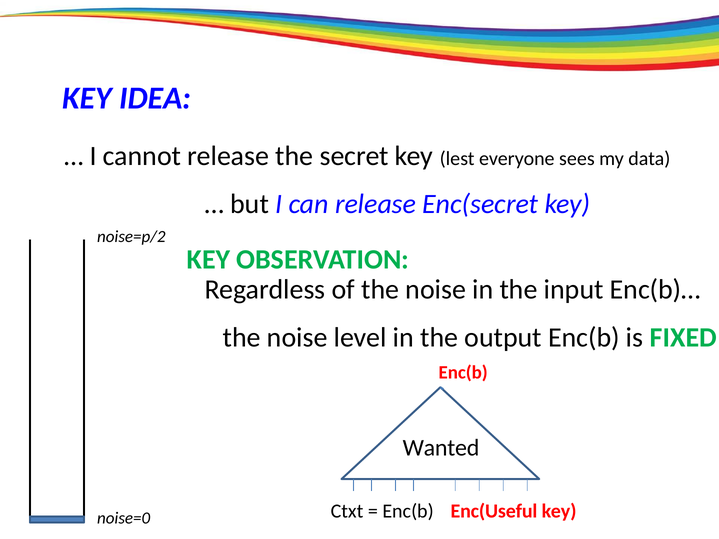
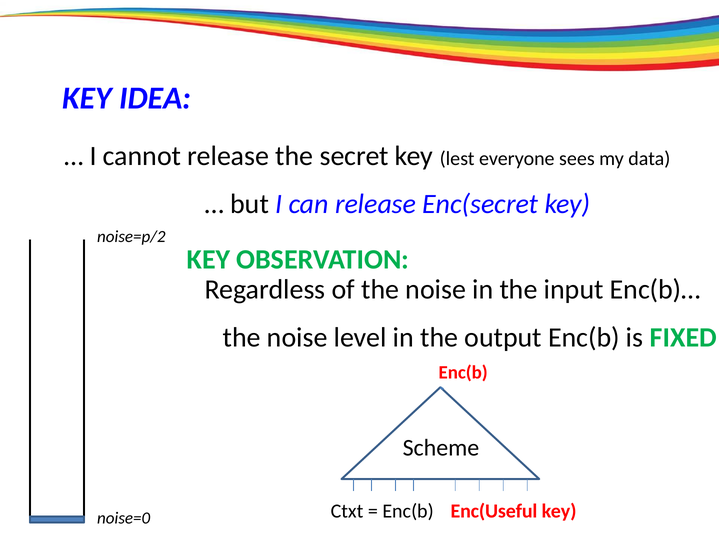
Wanted: Wanted -> Scheme (441, 448)
